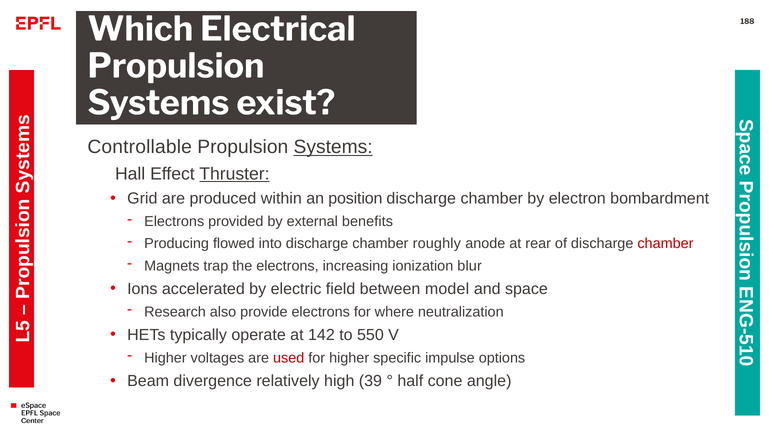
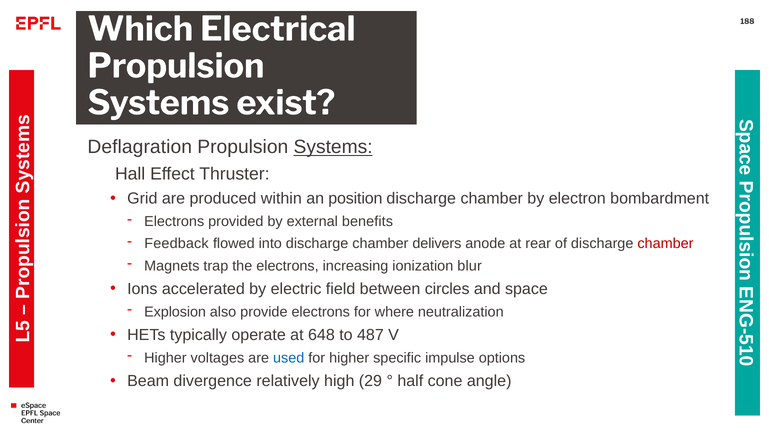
Controllable: Controllable -> Deflagration (140, 147)
Thruster underline: present -> none (234, 174)
Producing: Producing -> Feedback (177, 244)
roughly: roughly -> delivers (437, 244)
model: model -> circles (447, 289)
Research: Research -> Explosion (175, 312)
142: 142 -> 648 (321, 336)
550: 550 -> 487 (370, 336)
used colour: red -> blue (289, 358)
39: 39 -> 29 (370, 382)
